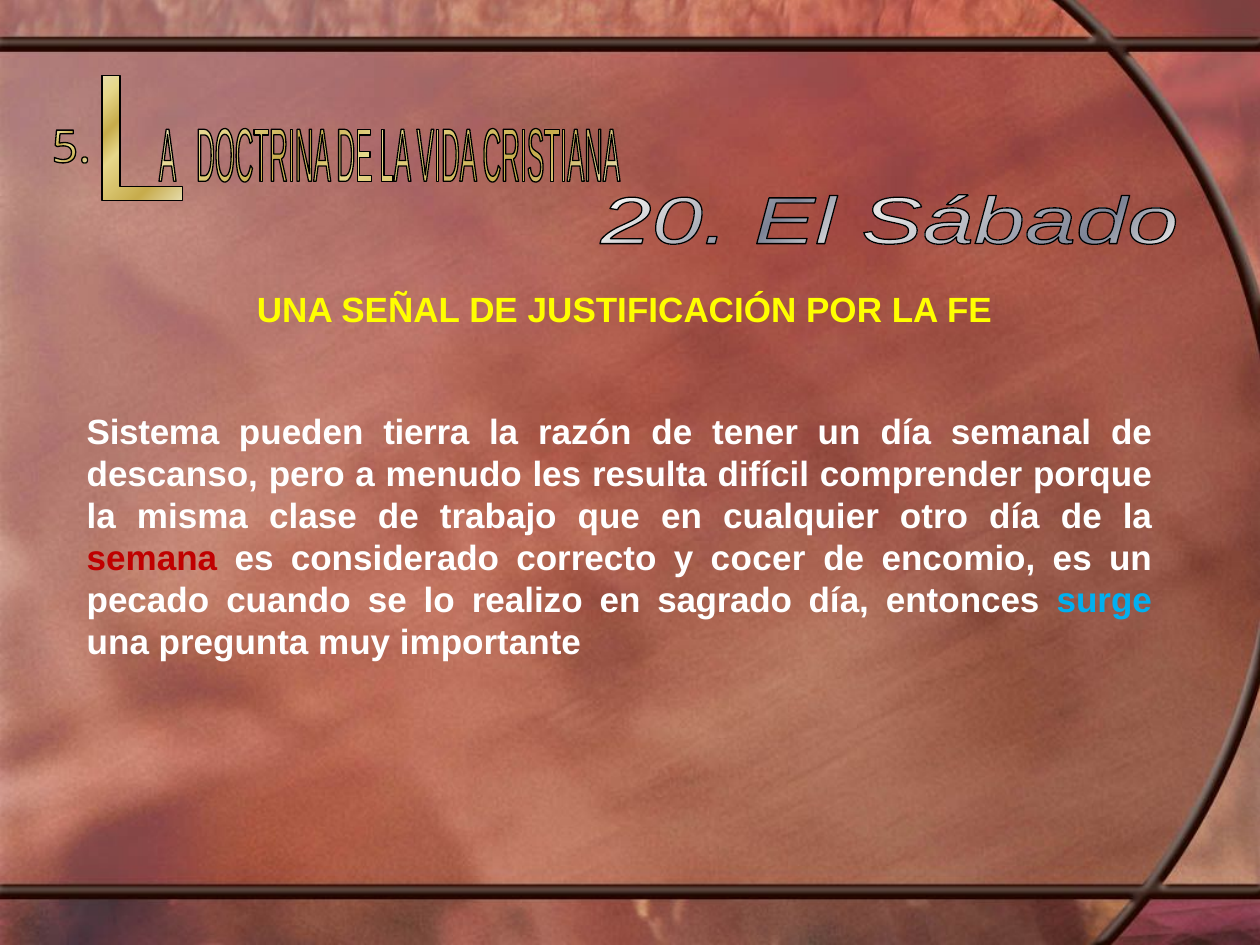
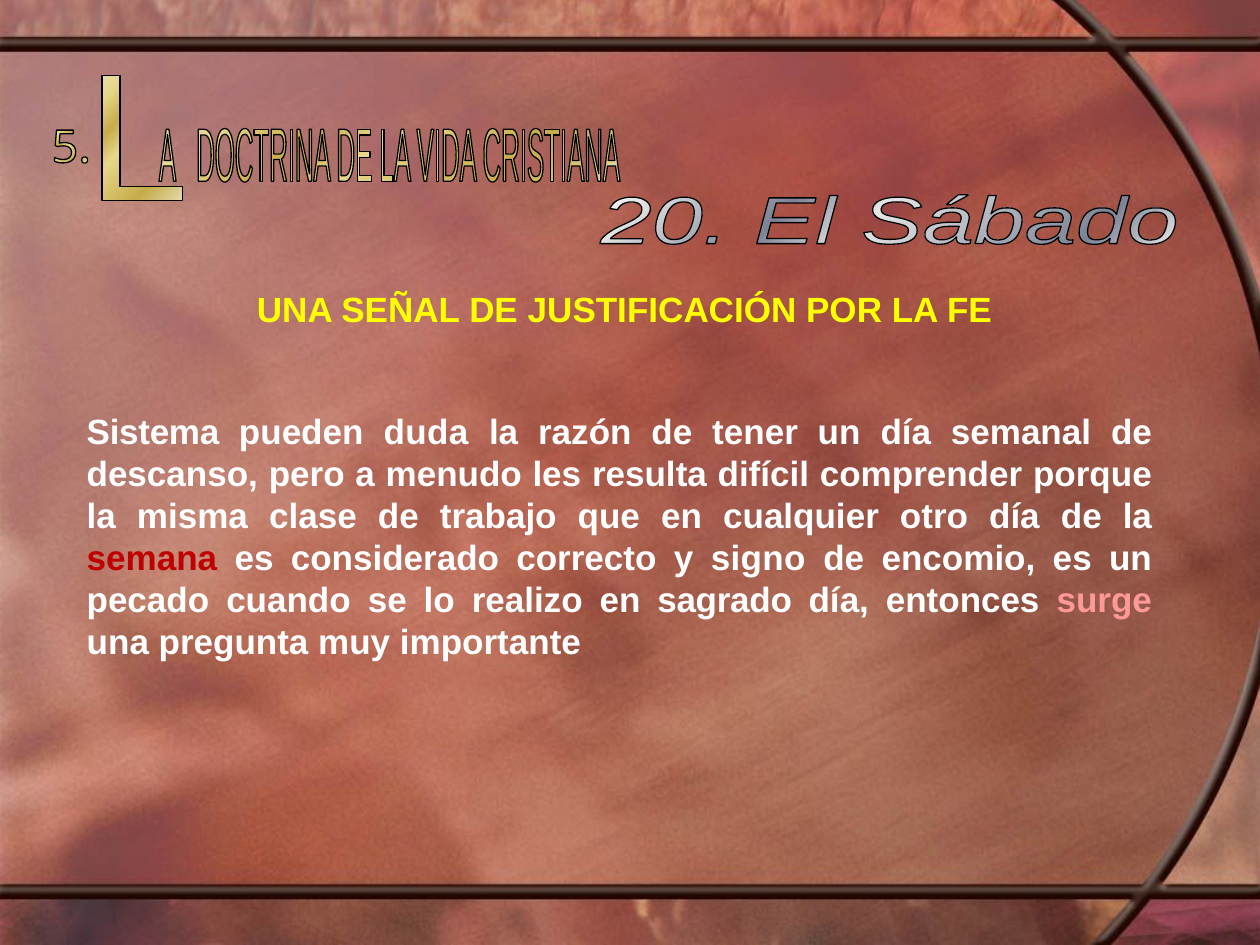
tierra: tierra -> duda (426, 433)
cocer: cocer -> signo (758, 559)
surge colour: light blue -> pink (1104, 601)
